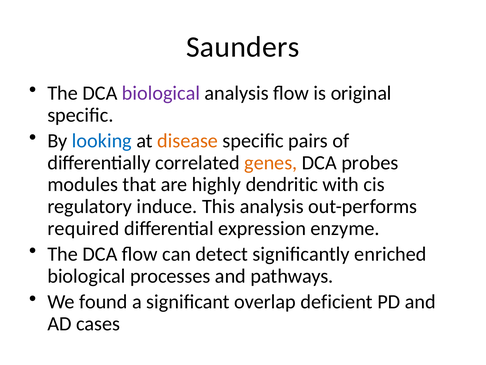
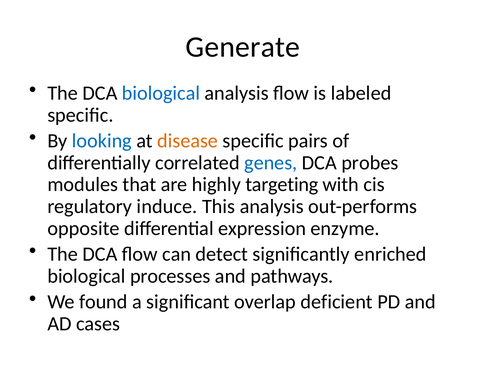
Saunders: Saunders -> Generate (243, 47)
biological colour: purple -> blue (161, 93)
original: original -> labeled (361, 93)
genes colour: orange -> blue (271, 162)
dendritic: dendritic -> targeting (282, 184)
required: required -> opposite (83, 228)
